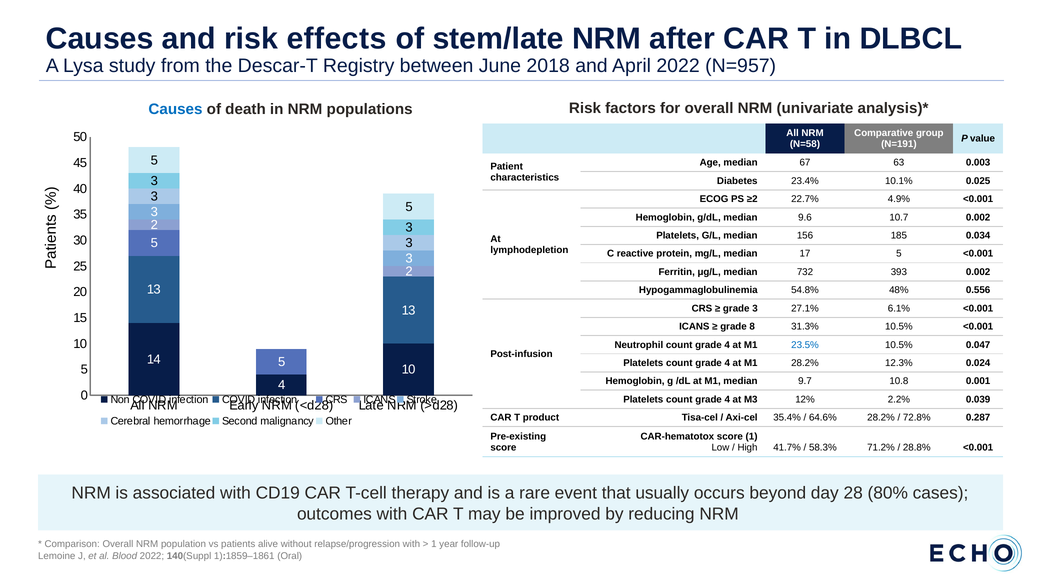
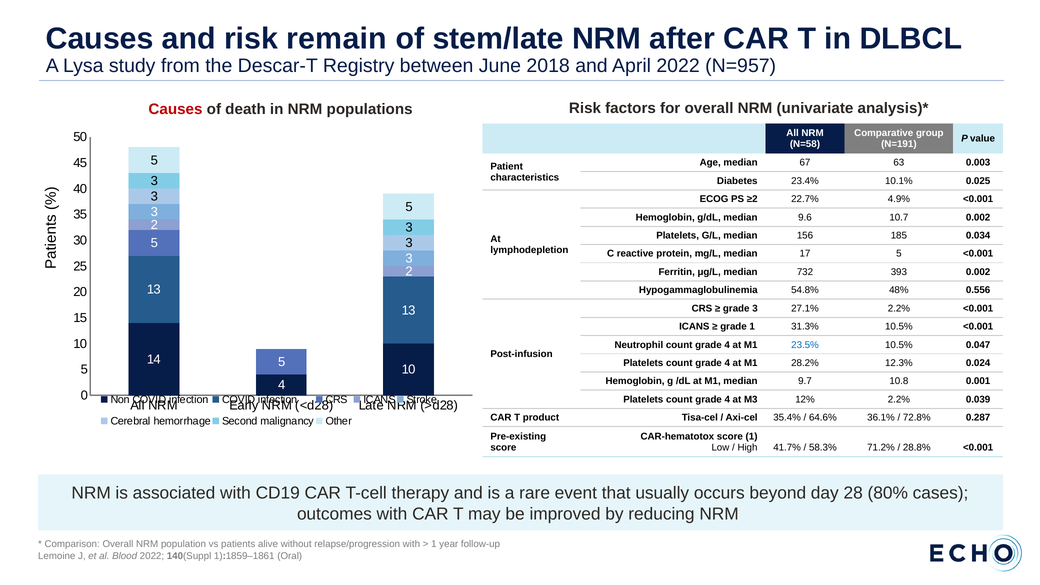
effects: effects -> remain (337, 39)
Causes colour: blue -> red (175, 109)
27.1% 6.1%: 6.1% -> 2.2% (899, 308)
grade 8: 8 -> 1 (752, 327)
64.6% 28.2%: 28.2% -> 36.1% (881, 418)
